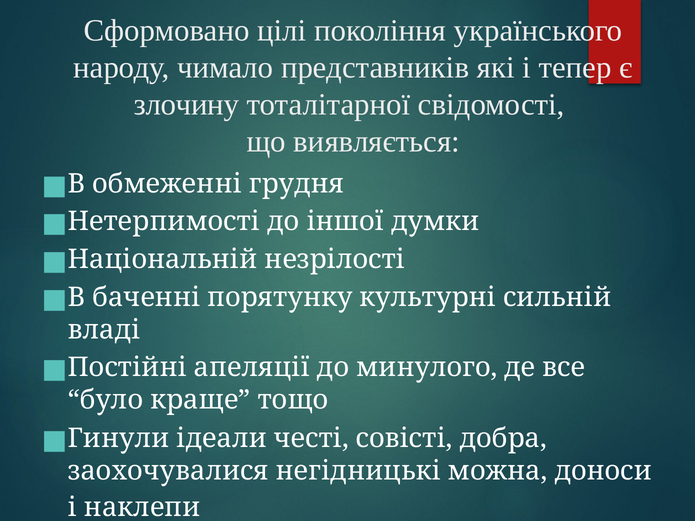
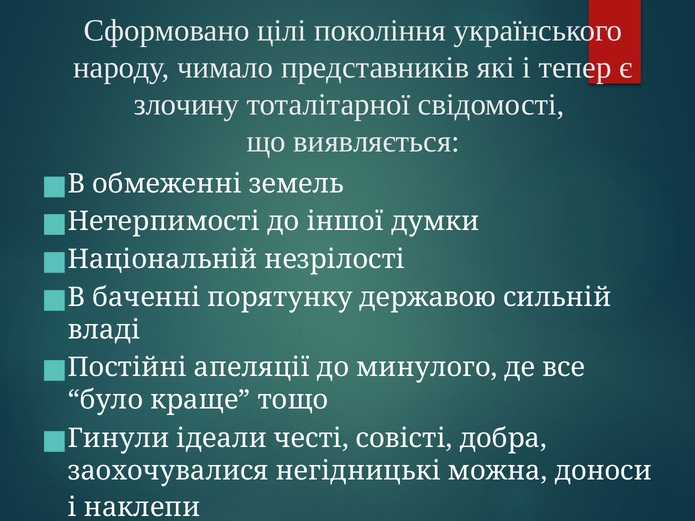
грудня: грудня -> земель (296, 184)
культурні: культурні -> державою (428, 297)
